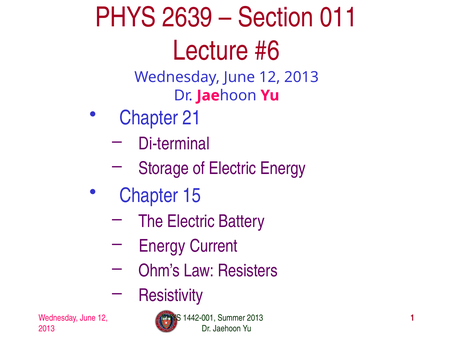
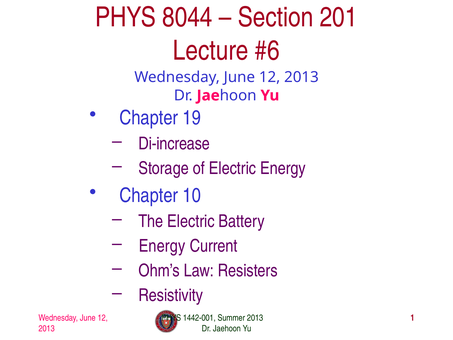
2639: 2639 -> 8044 (187, 17)
011: 011 -> 201 (339, 17)
21: 21 -> 19 (192, 118)
Di-terminal: Di-terminal -> Di-increase (174, 144)
15: 15 -> 10 (192, 195)
